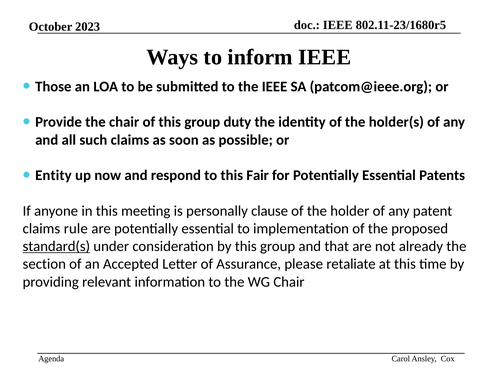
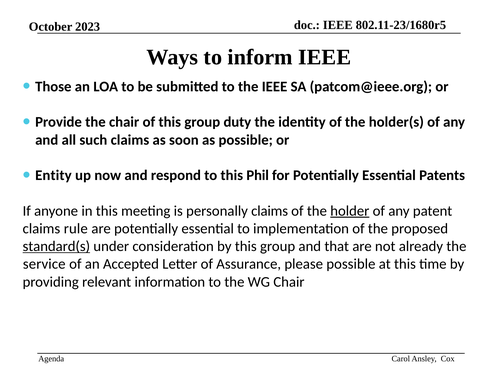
Fair: Fair -> Phil (258, 175)
personally clause: clause -> claims (270, 211)
holder underline: none -> present (350, 211)
section: section -> service (44, 264)
please retaliate: retaliate -> possible (351, 264)
